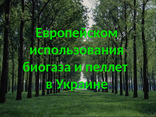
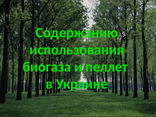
Европейском: Европейском -> Содержанию (77, 33)
